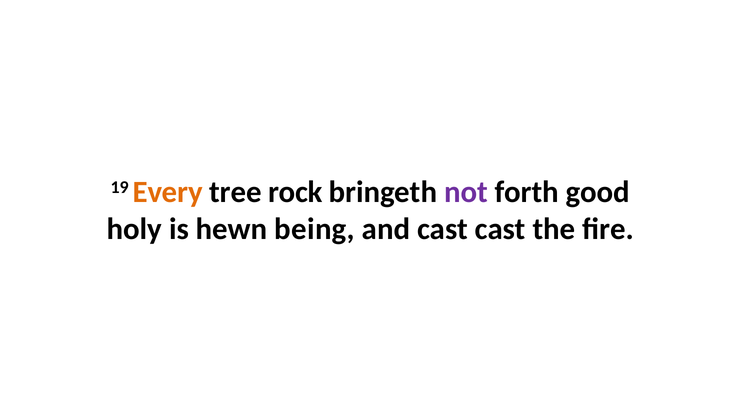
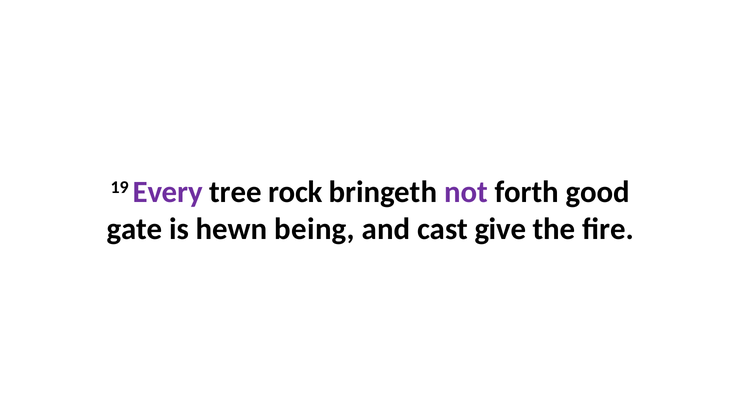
Every colour: orange -> purple (168, 192)
holy: holy -> gate (134, 229)
cast cast: cast -> give (500, 229)
